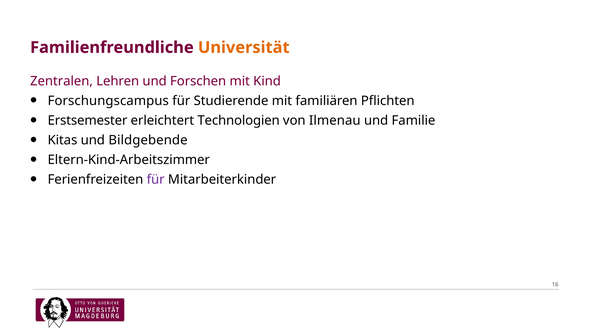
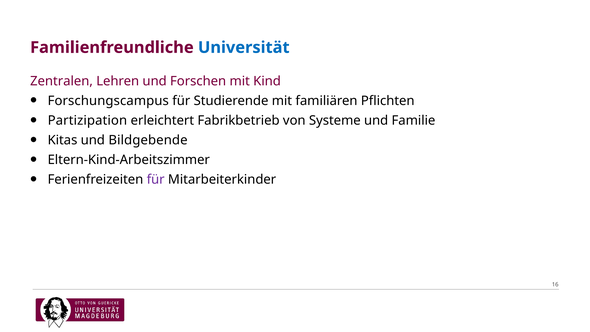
Universität colour: orange -> blue (244, 47)
Erstsemester: Erstsemester -> Partizipation (87, 120)
Technologien: Technologien -> Fabrikbetrieb (239, 120)
Ilmenau: Ilmenau -> Systeme (335, 120)
